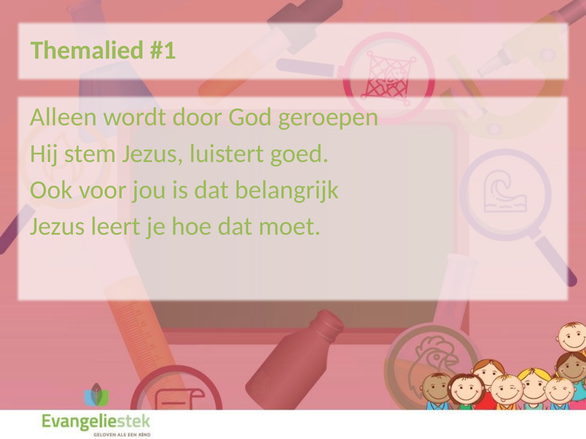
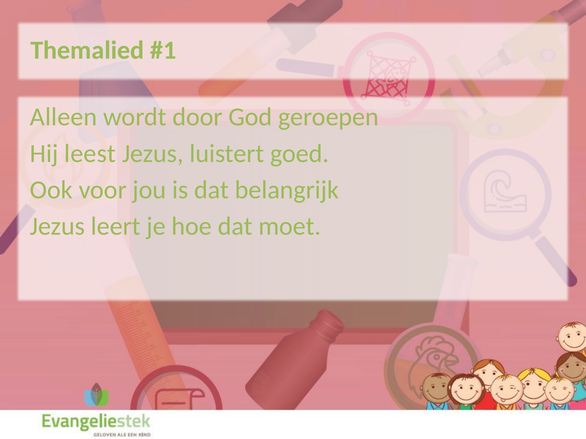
stem: stem -> leest (90, 154)
